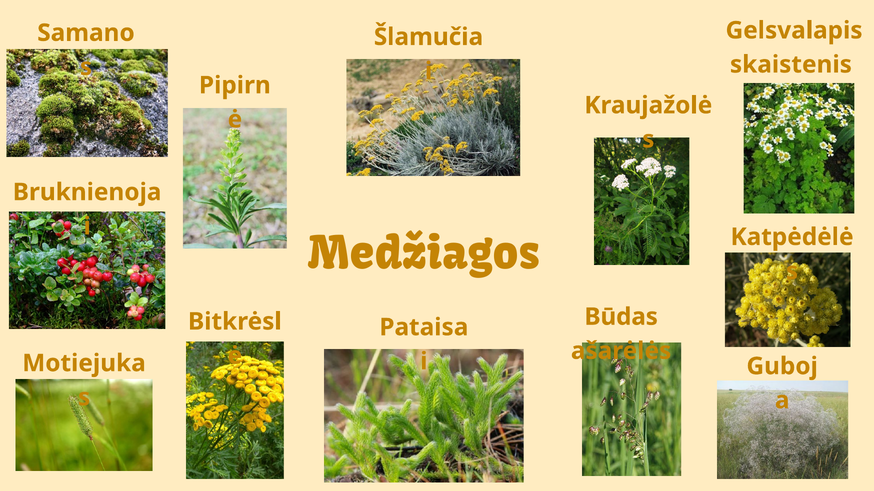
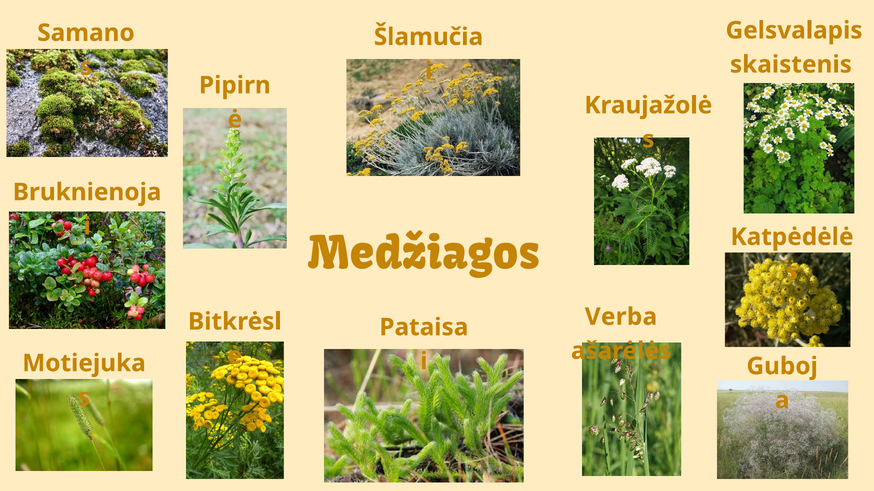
Būdas: Būdas -> Verba (621, 317)
